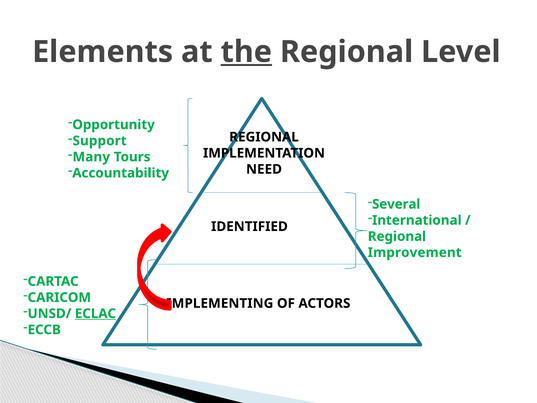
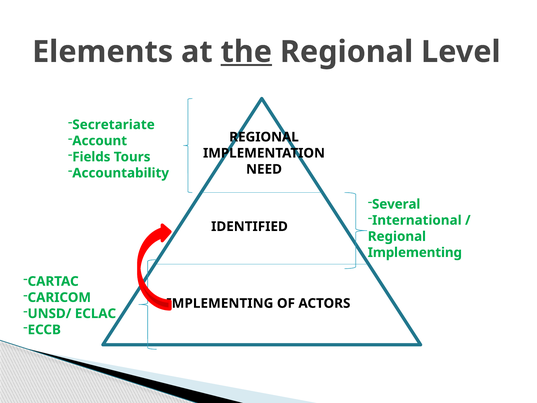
Opportunity: Opportunity -> Secretariate (114, 125)
Support: Support -> Account (100, 141)
Many: Many -> Fields (91, 157)
Improvement: Improvement -> Implementing (415, 252)
ECLAC underline: present -> none (95, 313)
